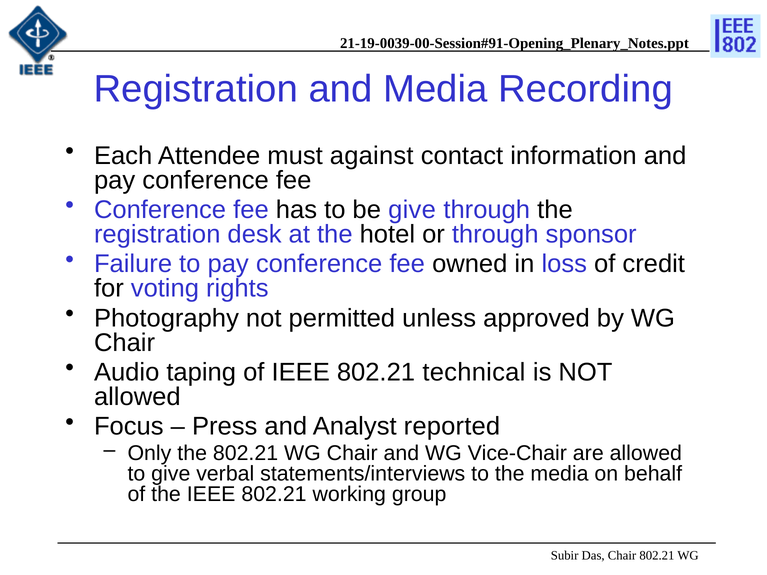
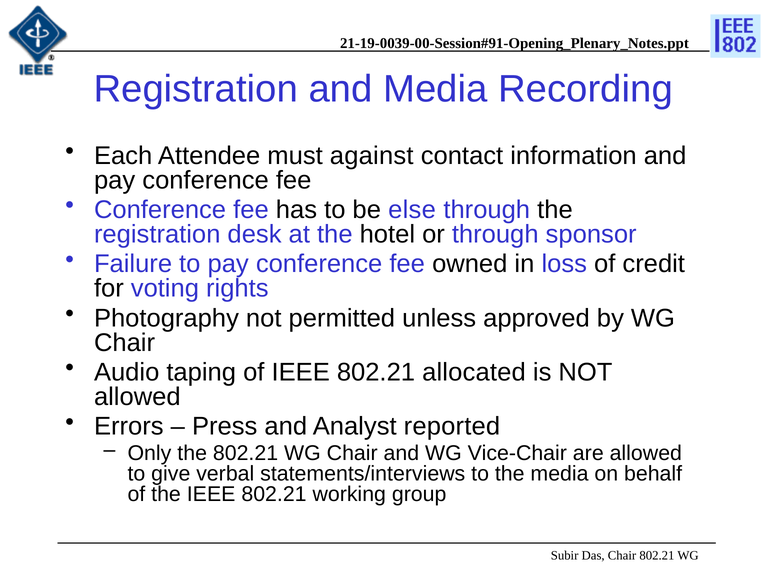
be give: give -> else (412, 210)
technical: technical -> allocated (474, 372)
Focus: Focus -> Errors (129, 427)
